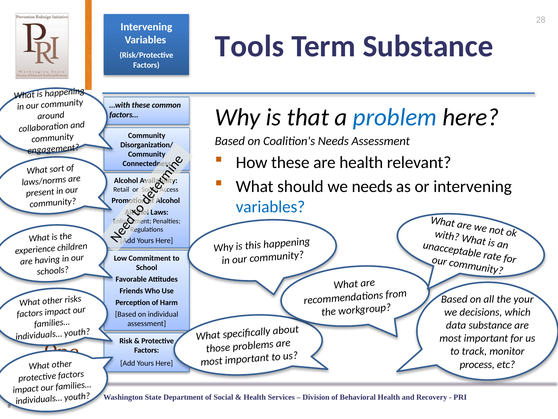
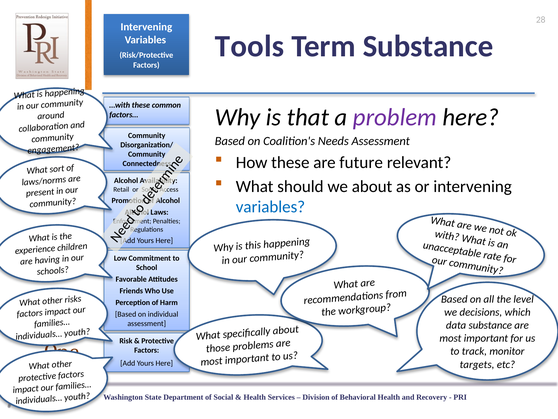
problem colour: blue -> purple (395, 117)
are health: health -> future (361, 162)
we needs: needs -> about (372, 186)
your: your -> level (524, 299)
process: process -> targets (477, 364)
